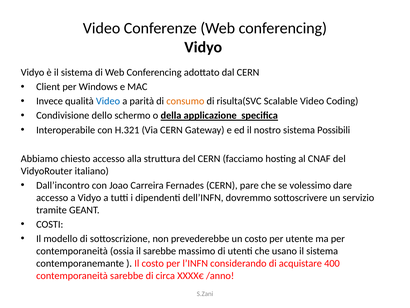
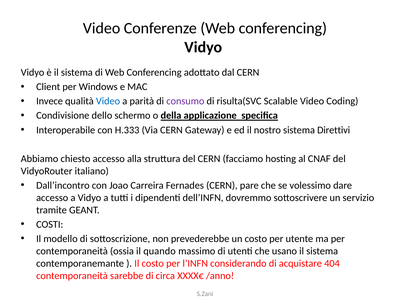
consumo colour: orange -> purple (185, 101)
H.321: H.321 -> H.333 (127, 130)
Possibili: Possibili -> Direttivi (334, 130)
il sarebbe: sarebbe -> quando (160, 251)
400: 400 -> 404 (332, 263)
